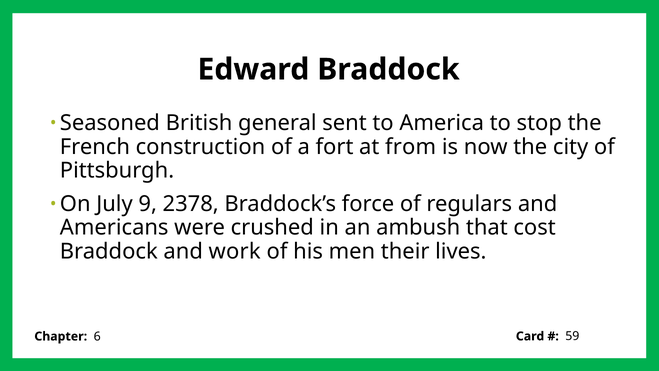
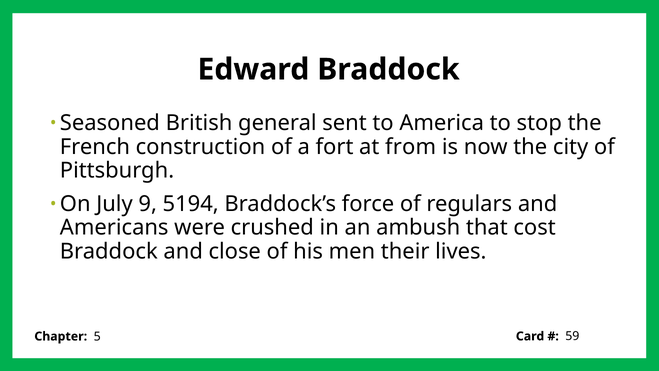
2378: 2378 -> 5194 (191, 204)
work: work -> close (235, 251)
6: 6 -> 5 (97, 336)
